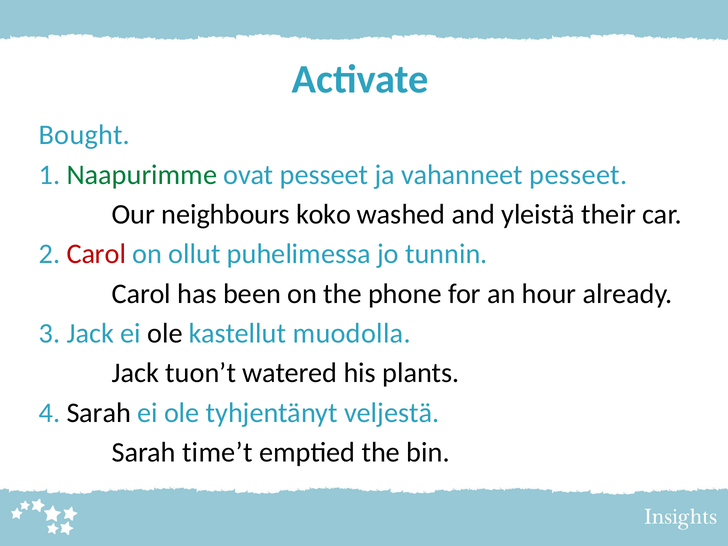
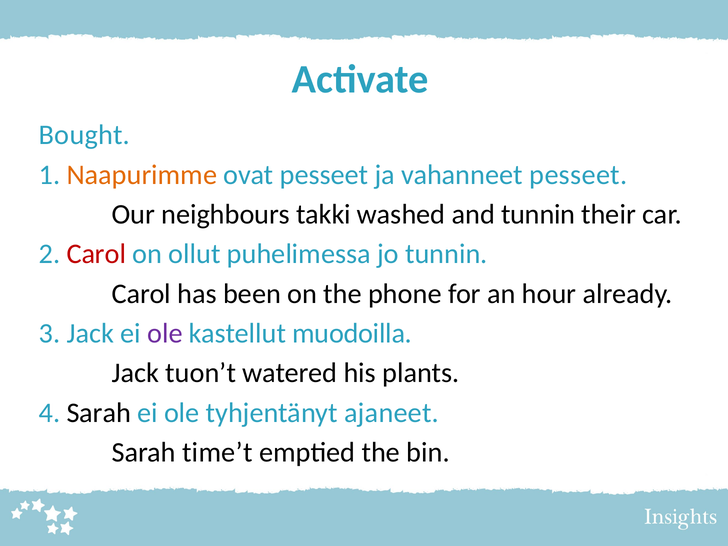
Naapurimme colour: green -> orange (142, 175)
koko: koko -> takki (323, 214)
and yleistä: yleistä -> tunnin (538, 214)
ole colour: black -> purple (165, 333)
muodolla: muodolla -> muodoilla (352, 333)
veljestä: veljestä -> ajaneet (392, 413)
